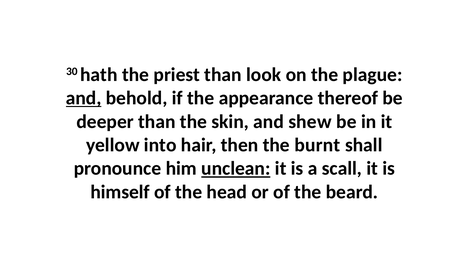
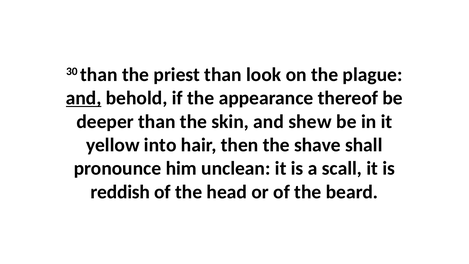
30 hath: hath -> than (99, 75)
burnt: burnt -> shave (317, 145)
unclean underline: present -> none (236, 168)
himself: himself -> reddish (120, 192)
